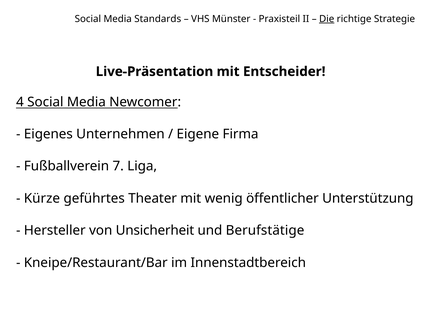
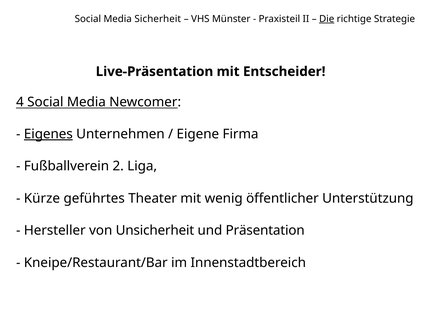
Standards: Standards -> Sicherheit (158, 19)
Eigenes underline: none -> present (48, 134)
7: 7 -> 2 (118, 166)
Berufstätige: Berufstätige -> Präsentation (265, 231)
